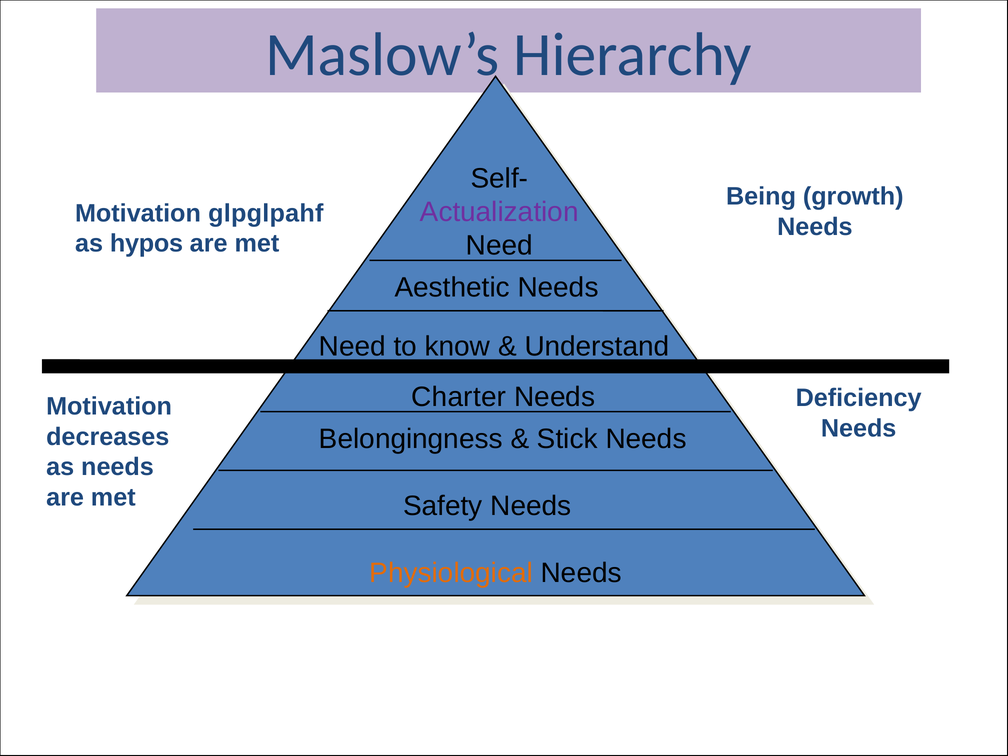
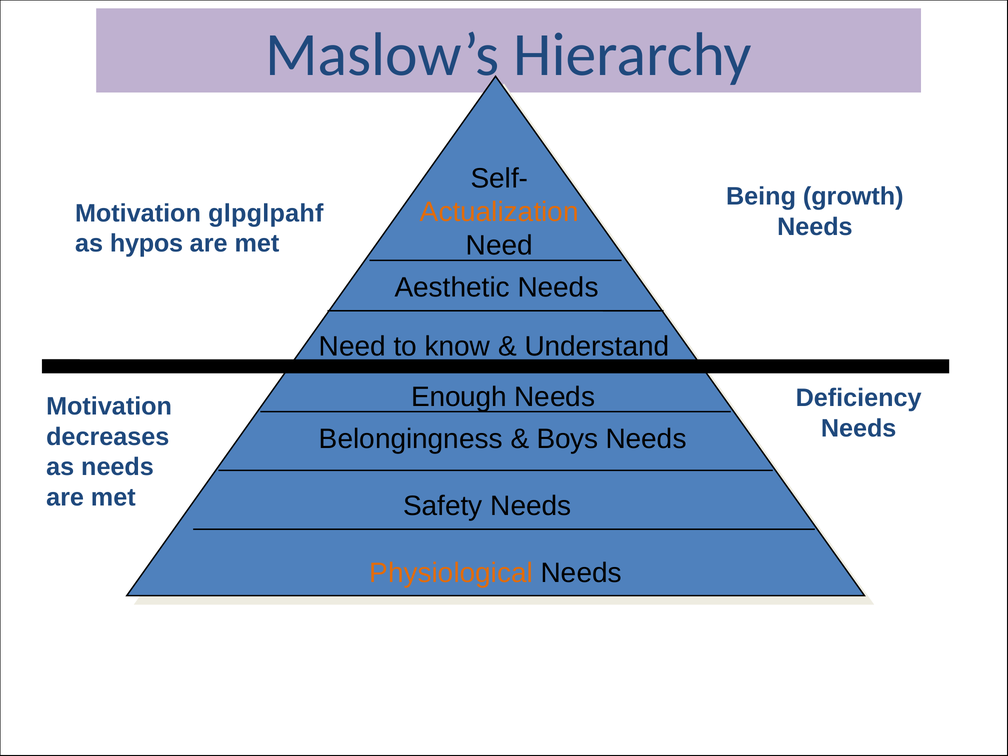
Actualization colour: purple -> orange (499, 212)
Charter: Charter -> Enough (459, 397)
Stick: Stick -> Boys (568, 439)
